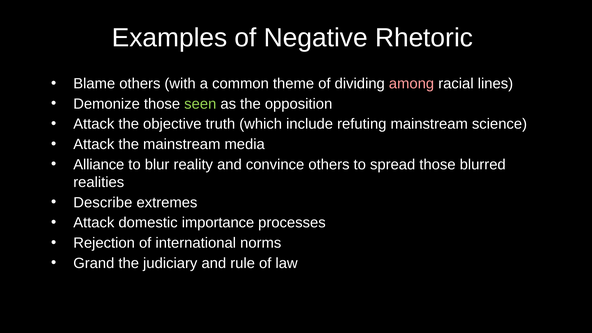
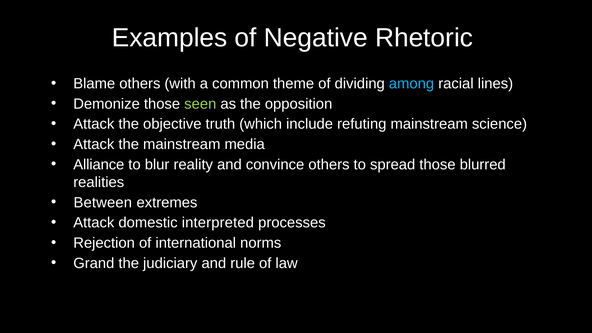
among colour: pink -> light blue (412, 84)
Describe: Describe -> Between (103, 202)
importance: importance -> interpreted (218, 223)
